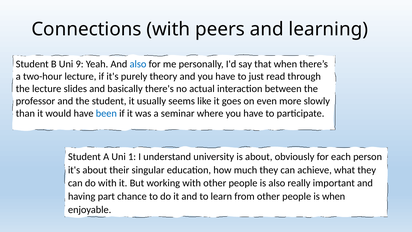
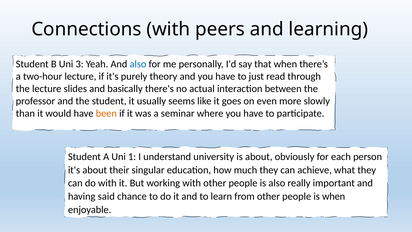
9: 9 -> 3 (80, 64)
been colour: blue -> orange (106, 113)
part: part -> said (106, 196)
